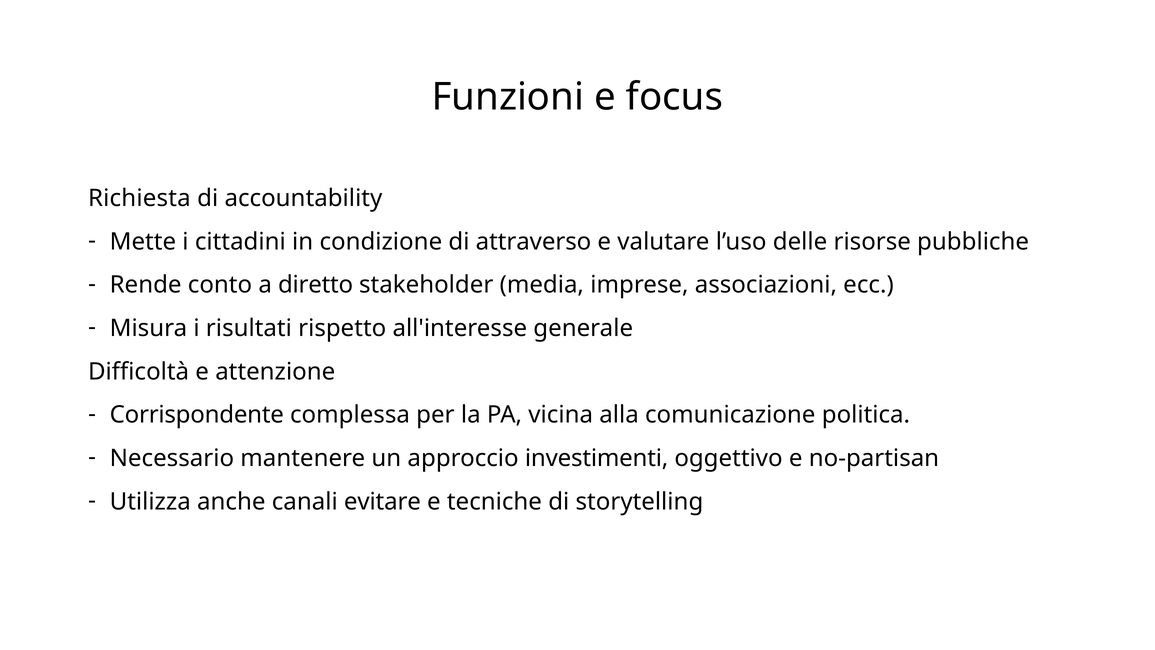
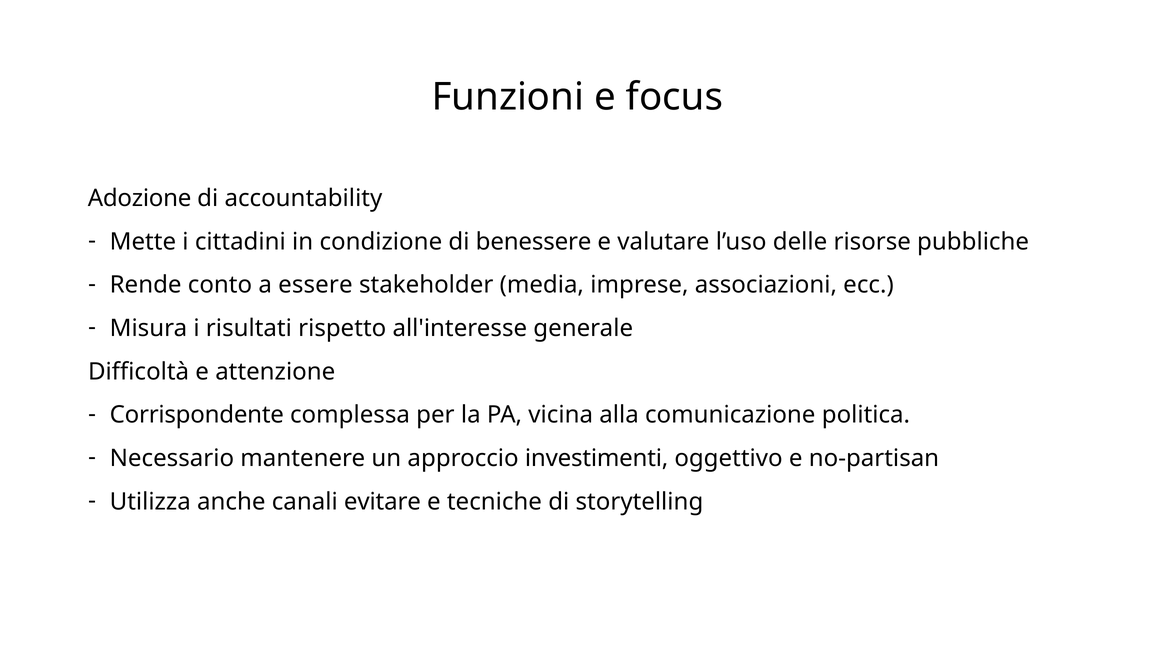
Richiesta: Richiesta -> Adozione (140, 198)
attraverso: attraverso -> benessere (534, 242)
diretto: diretto -> essere (315, 285)
